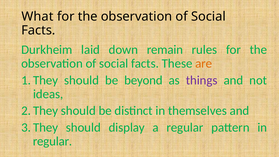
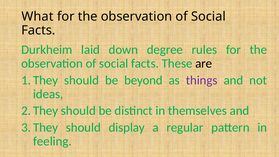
remain: remain -> degree (165, 50)
are colour: orange -> black (204, 63)
regular: regular -> feeling (52, 141)
